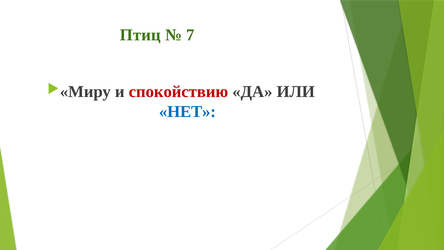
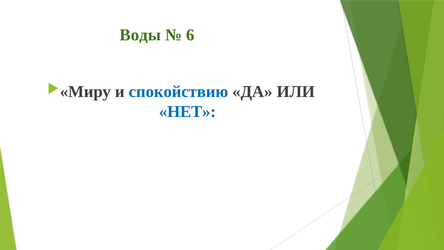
Птиц: Птиц -> Воды (140, 35)
7: 7 -> 6 (190, 35)
спокойствию colour: red -> blue (178, 92)
